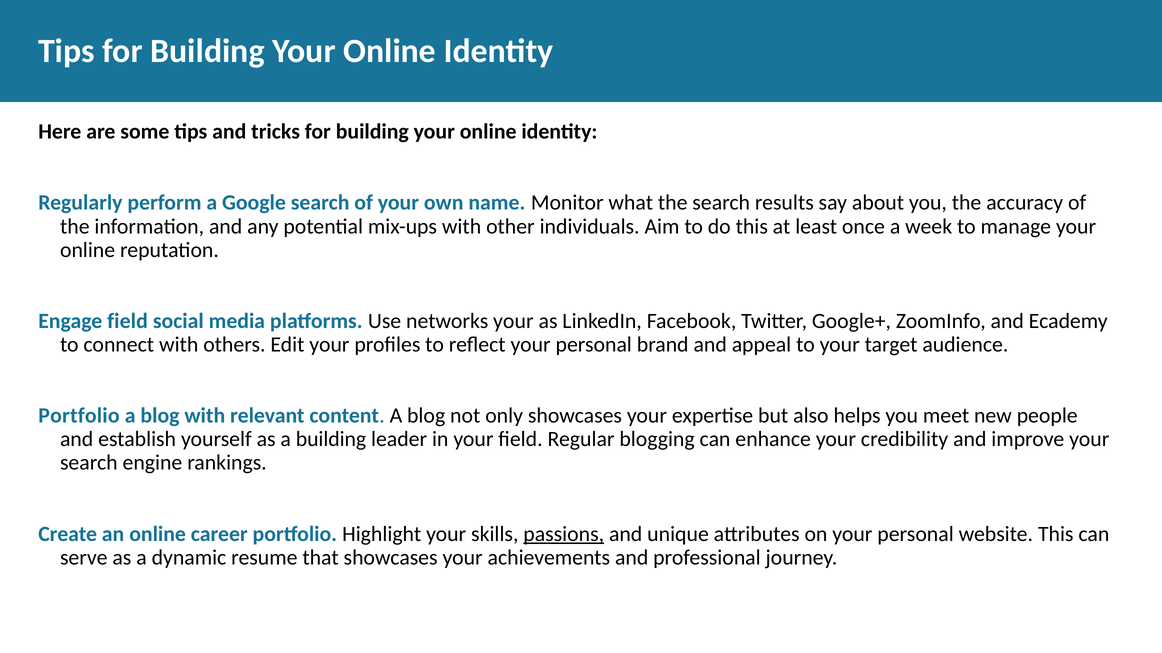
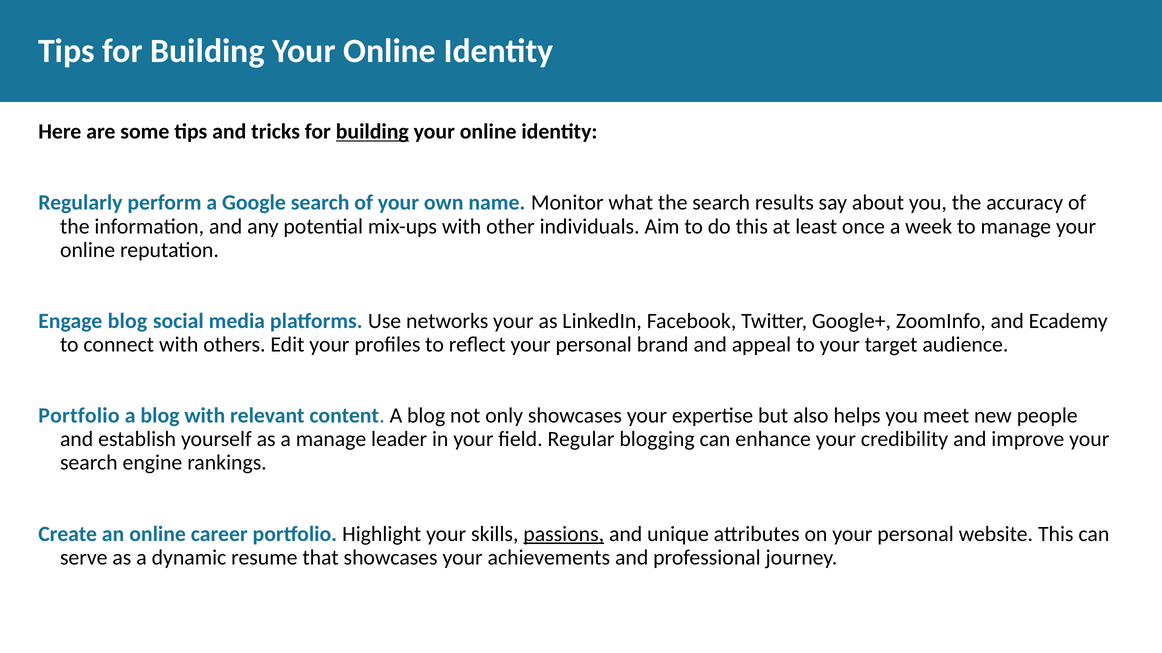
building underline: none -> present (372, 132)
Engage field: field -> blog (127, 321)
a building: building -> manage (331, 440)
